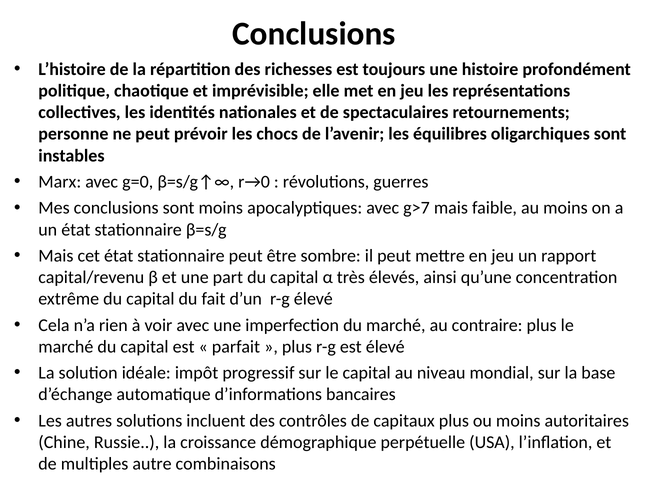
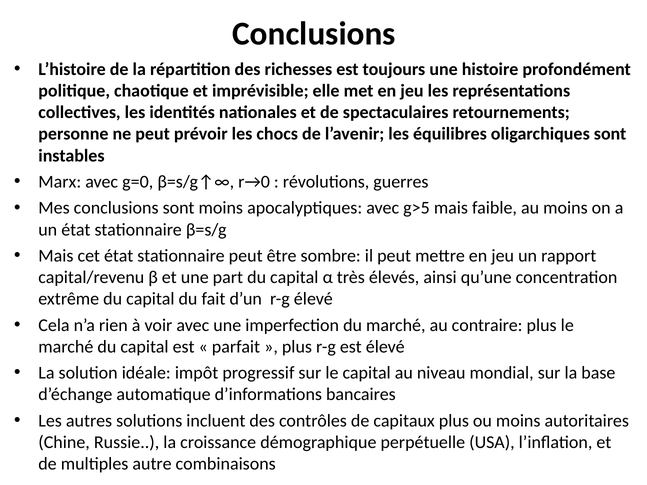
g>7: g>7 -> g>5 (416, 208)
